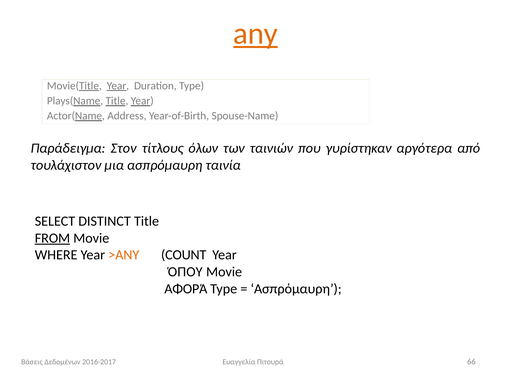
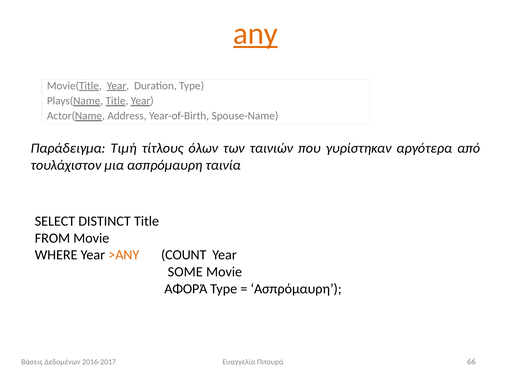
Στον: Στον -> Τιμή (124, 148)
FROM underline: present -> none (52, 238)
ΌΠΟΥ: ΌΠΟΥ -> SOME (185, 272)
